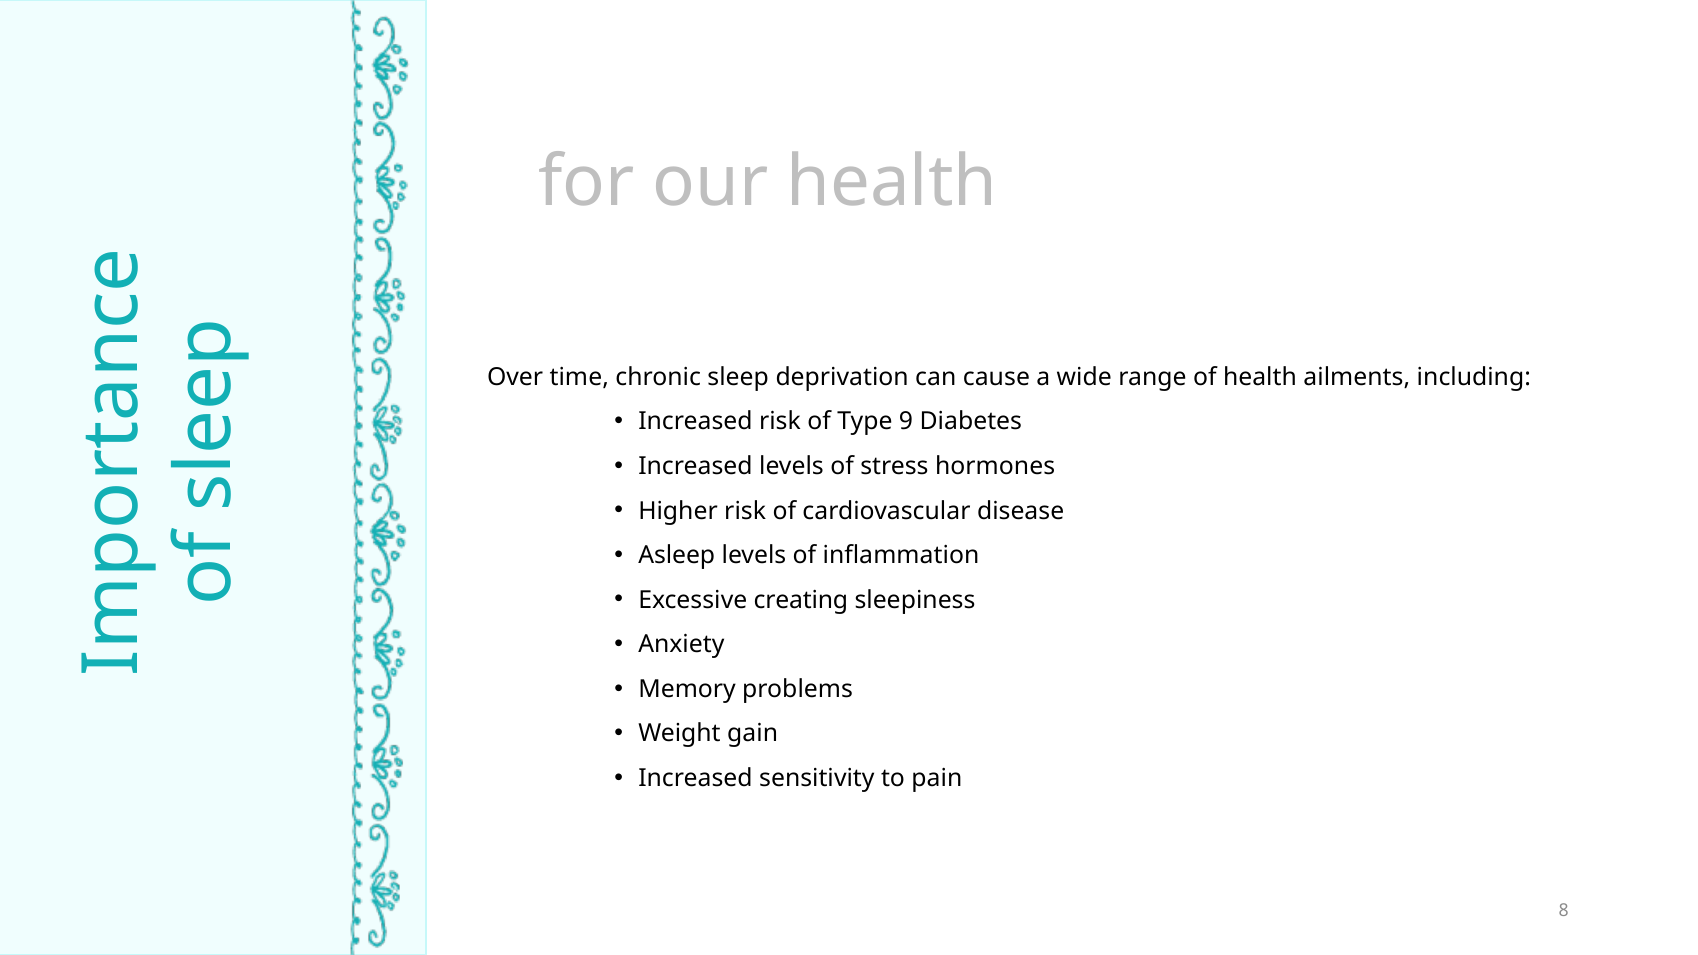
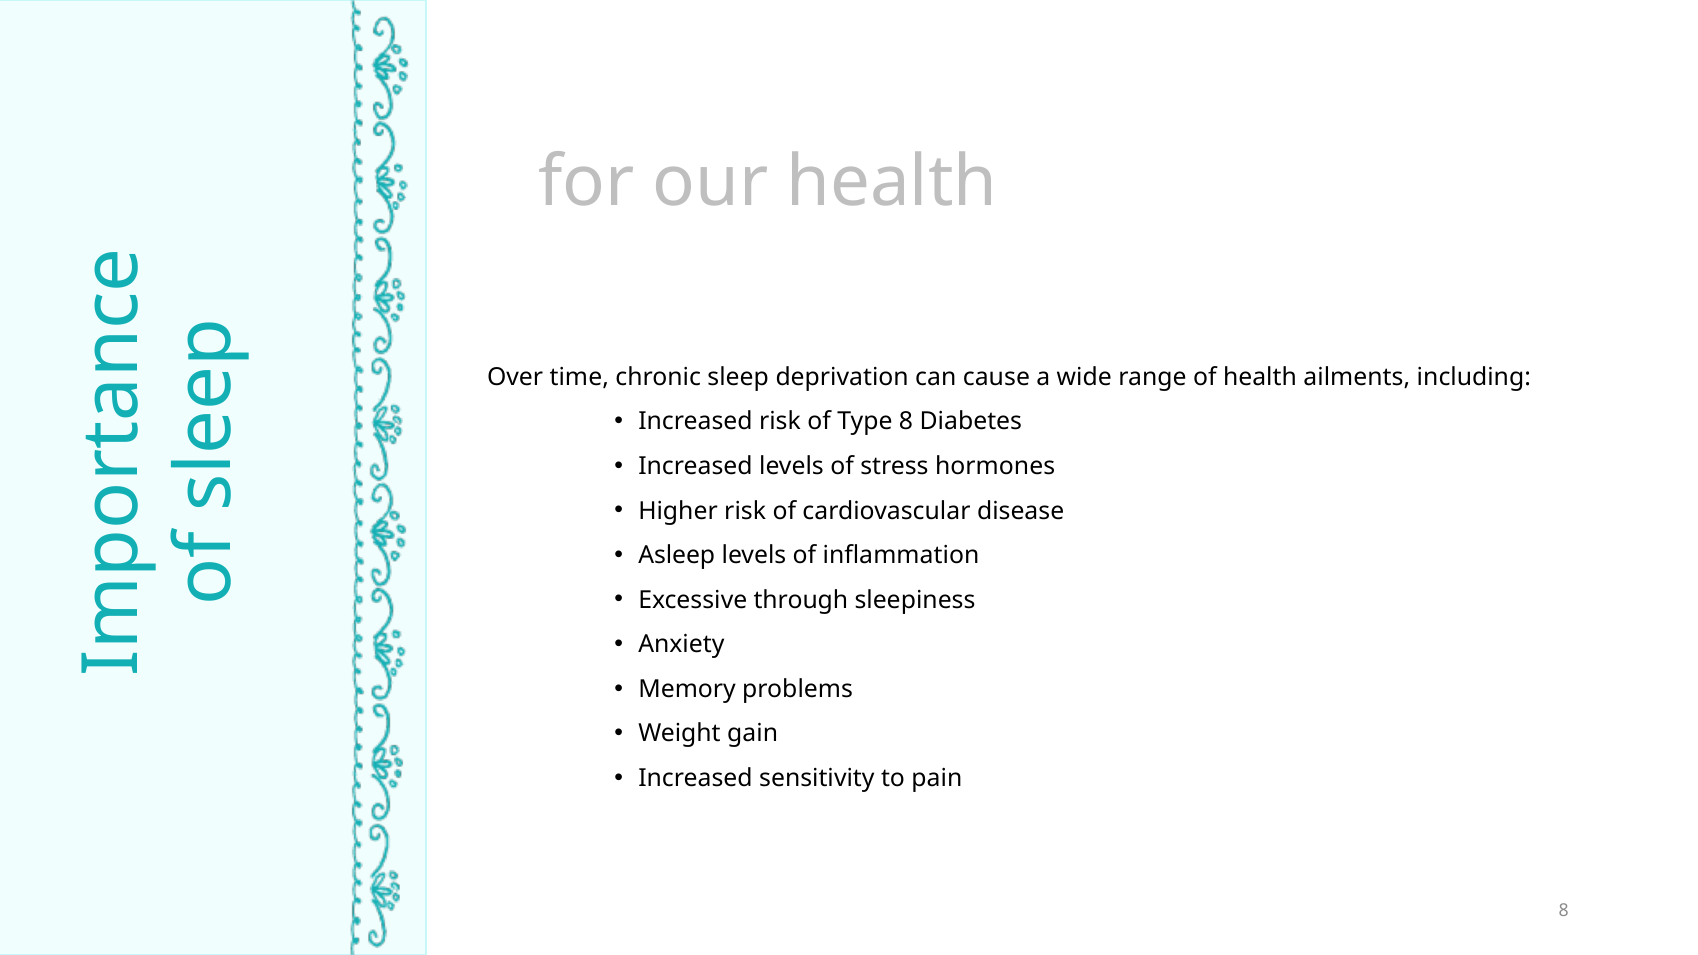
Type 9: 9 -> 8 (906, 422)
creating: creating -> through (801, 600)
